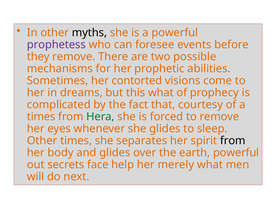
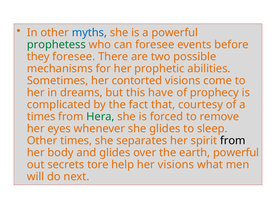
myths colour: black -> blue (89, 33)
prophetess colour: purple -> green (56, 45)
they remove: remove -> foresee (74, 57)
this what: what -> have (161, 93)
face: face -> tore (98, 165)
her merely: merely -> visions (176, 165)
